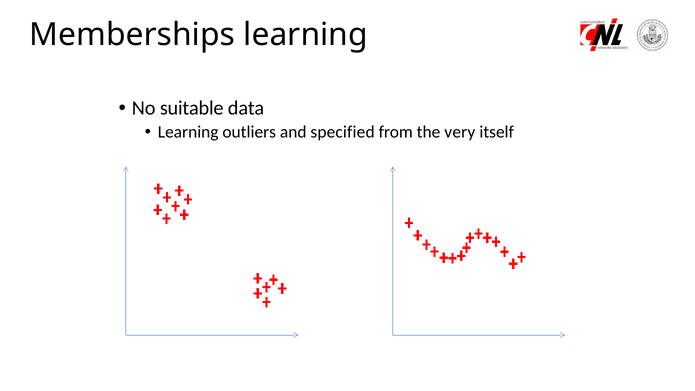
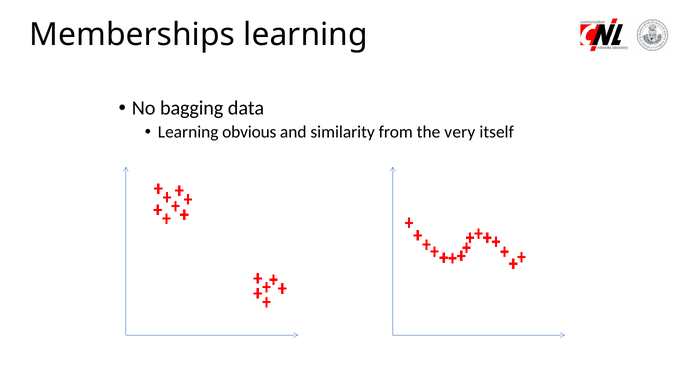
suitable: suitable -> bagging (192, 108)
outliers: outliers -> obvious (249, 132)
specified: specified -> similarity (343, 132)
